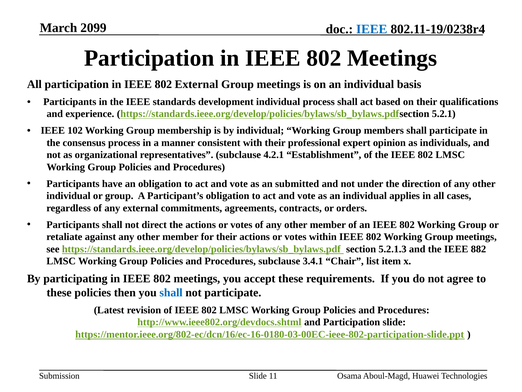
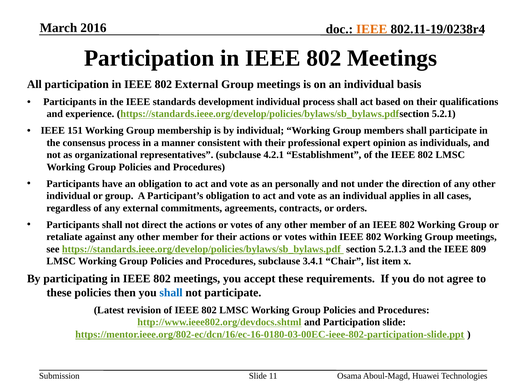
2099: 2099 -> 2016 (93, 28)
IEEE colour: blue -> orange (372, 29)
102: 102 -> 151 (75, 130)
submitted: submitted -> personally (297, 183)
882: 882 -> 809 (478, 249)
